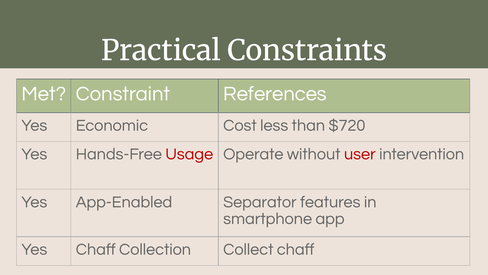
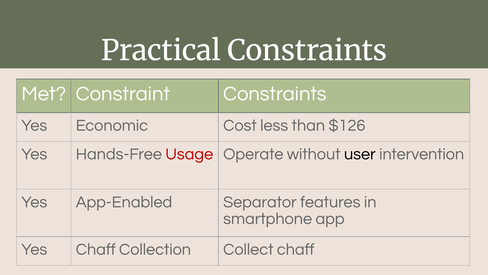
Constraint References: References -> Constraints (275, 94)
$720: $720 -> $126 (347, 125)
user colour: red -> black (360, 154)
